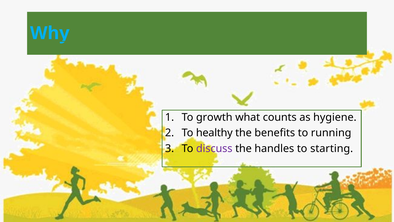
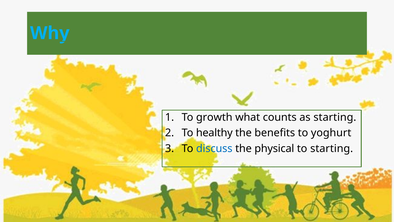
as hygiene: hygiene -> starting (335, 117)
running: running -> yoghurt (331, 133)
discuss colour: purple -> blue (214, 148)
handles: handles -> physical (274, 148)
